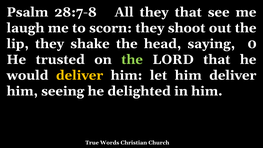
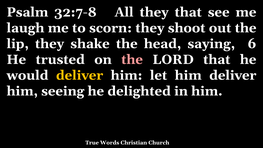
28:7-8: 28:7-8 -> 32:7-8 (75, 12)
0: 0 -> 6 (252, 44)
the colour: light green -> pink (132, 60)
